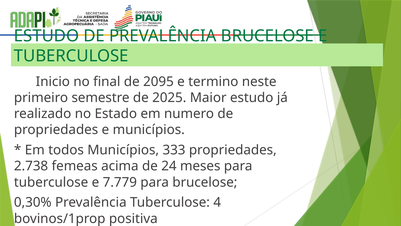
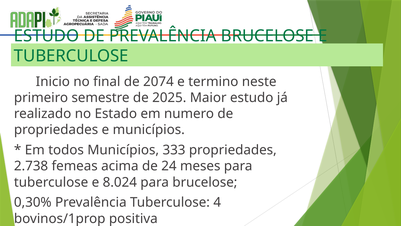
2095: 2095 -> 2074 (158, 82)
7.779: 7.779 -> 8.024 (120, 182)
